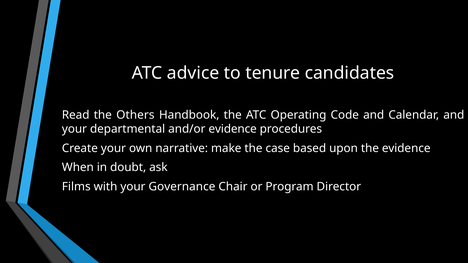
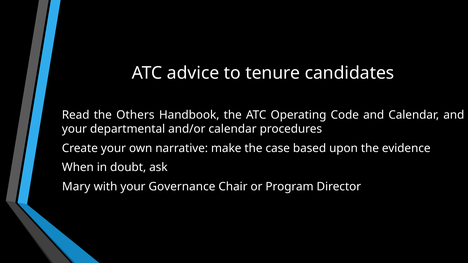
and/or evidence: evidence -> calendar (233, 129)
Films: Films -> Mary (76, 187)
